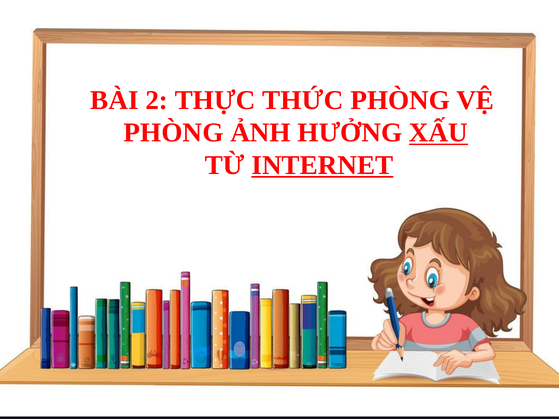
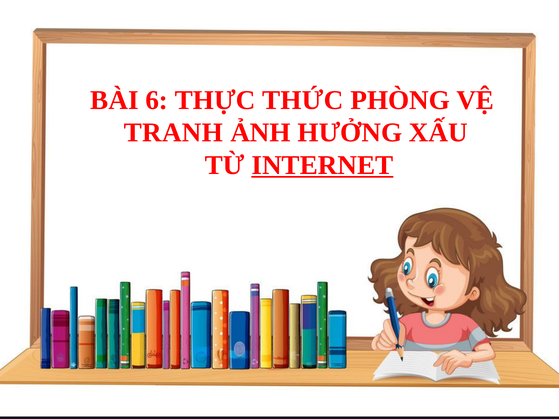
2: 2 -> 6 (157, 100)
PHÒNG: PHÒNG -> TRANH (173, 133)
XẤU underline: present -> none (438, 133)
